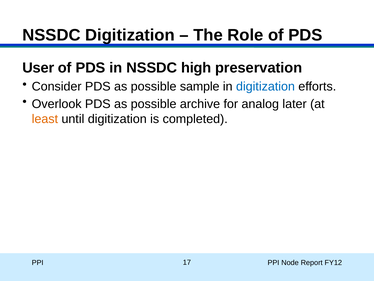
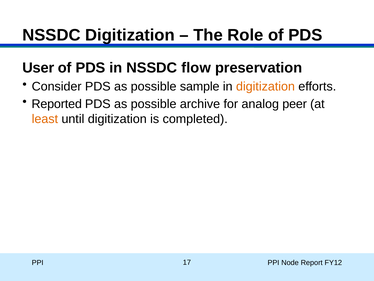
high: high -> flow (196, 68)
digitization colour: blue -> orange (265, 86)
Overlook: Overlook -> Reported (57, 104)
later: later -> peer (295, 104)
